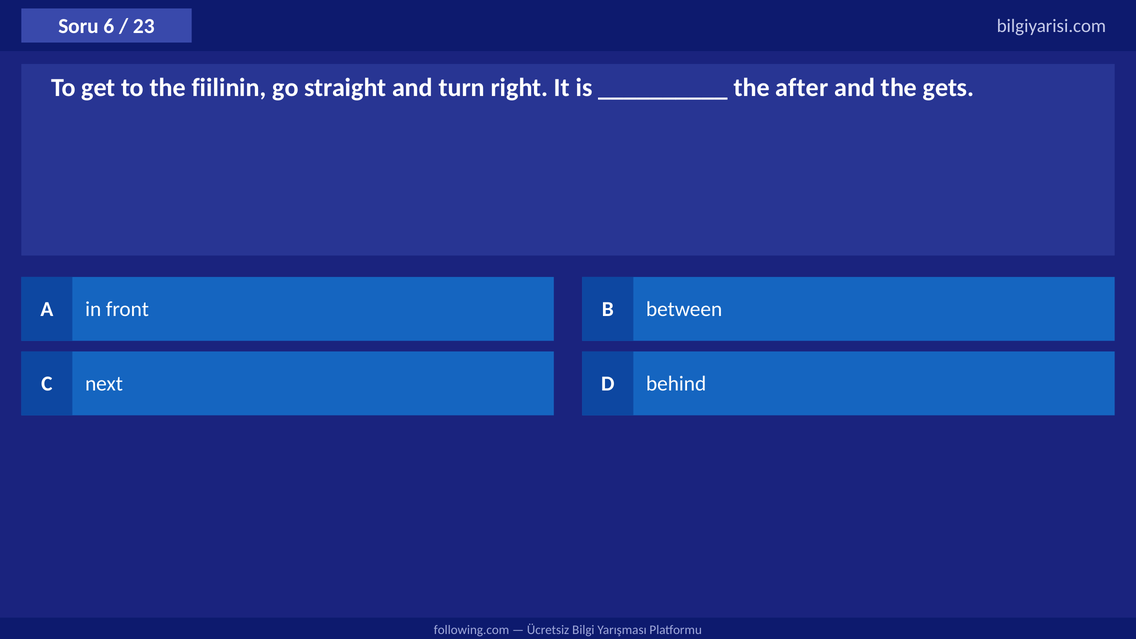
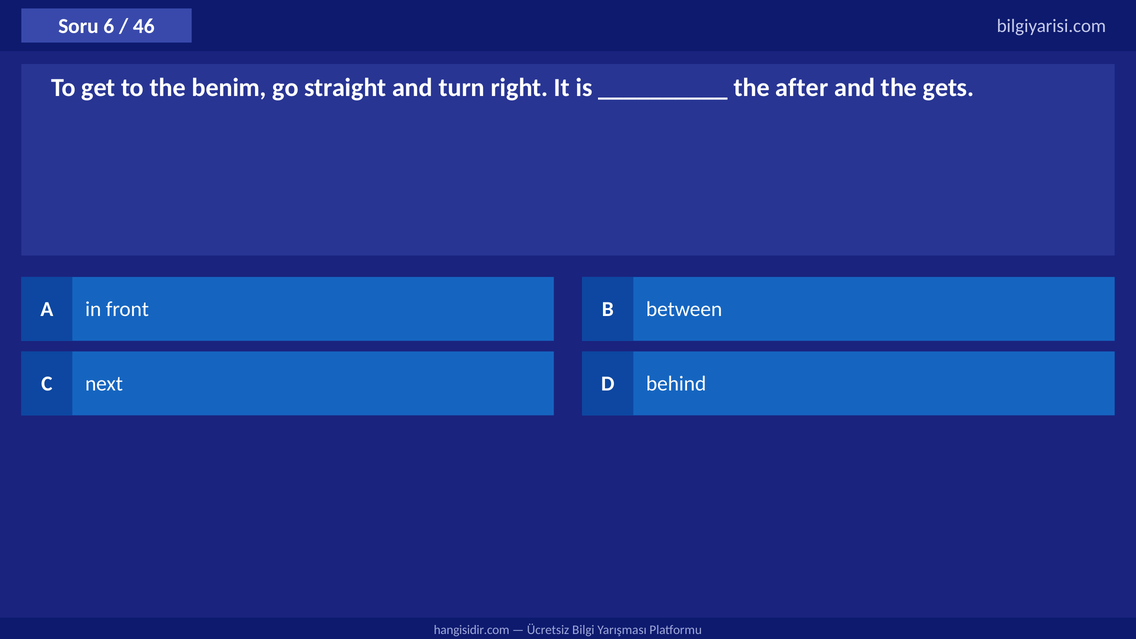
23: 23 -> 46 (144, 26)
fiilinin: fiilinin -> benim (229, 87)
following.com: following.com -> hangisidir.com (472, 630)
